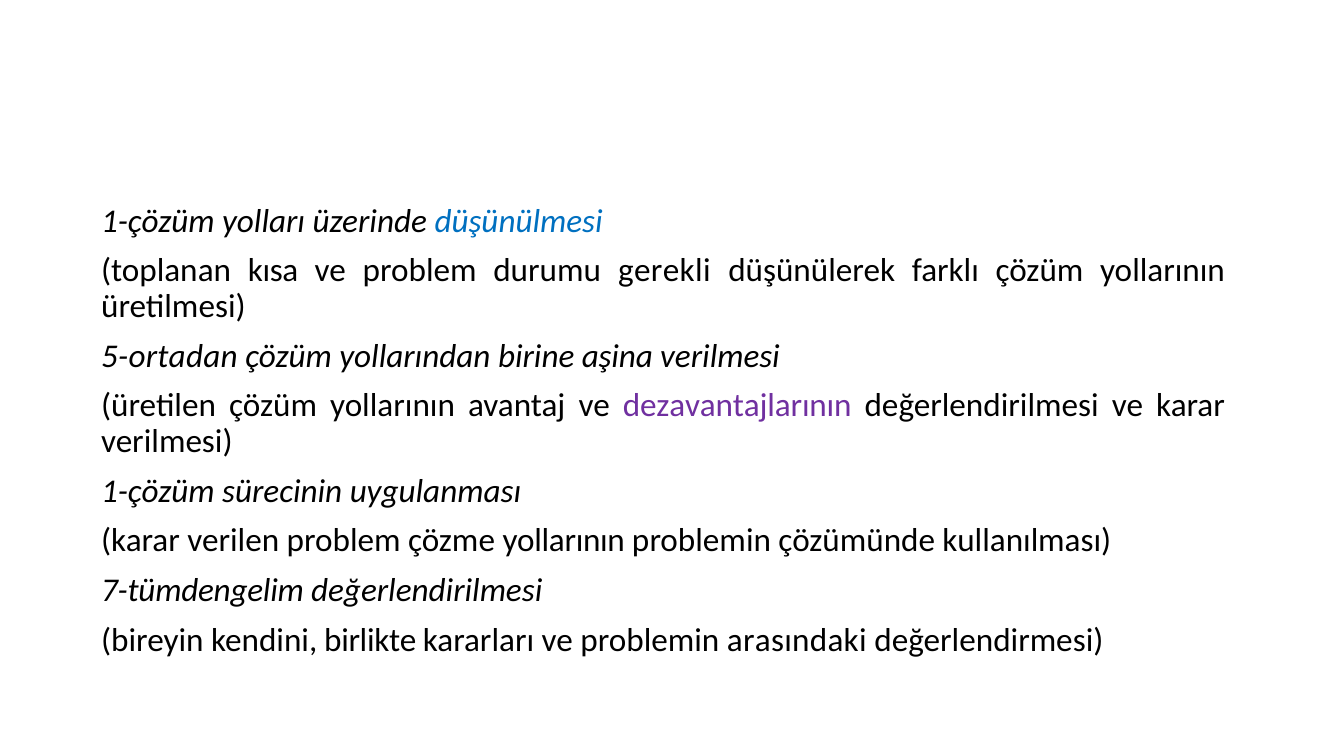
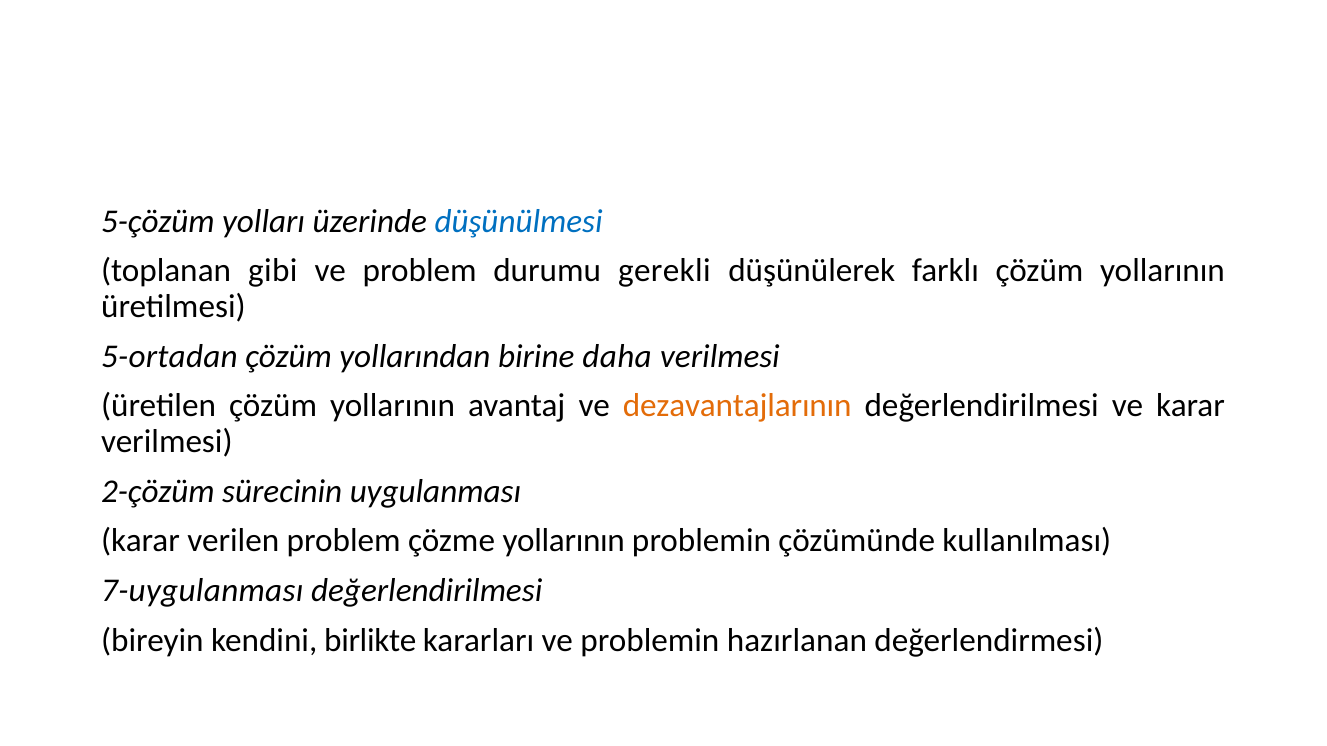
1-çözüm: 1-çözüm -> 5-çözüm (158, 221)
kısa: kısa -> gibi (273, 271)
aşina: aşina -> daha (617, 357)
dezavantajlarının colour: purple -> orange (737, 406)
1-çözüm: 1-çözüm -> 2-çözüm (158, 492)
7-tümdengelim: 7-tümdengelim -> 7-uygulanması (202, 591)
arasındaki: arasındaki -> hazırlanan (797, 641)
